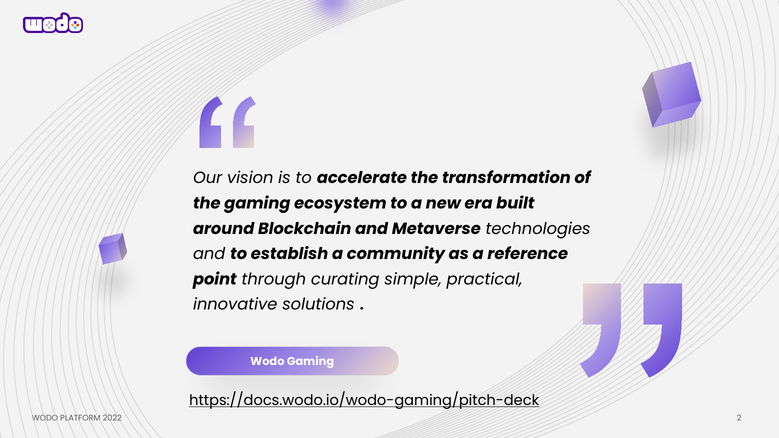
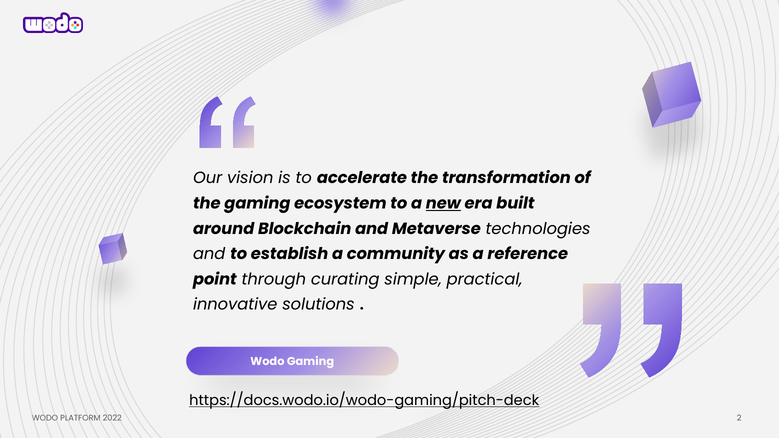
new underline: none -> present (443, 203)
